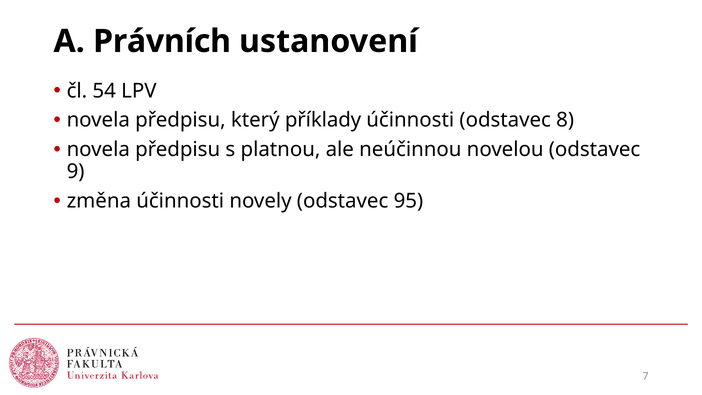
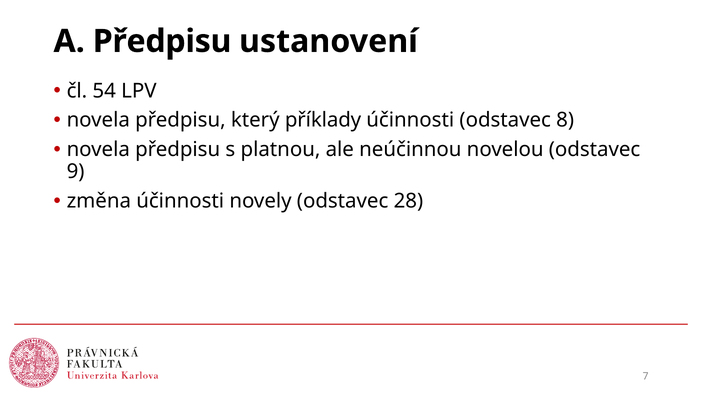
A Právních: Právních -> Předpisu (162, 41)
95: 95 -> 28 (408, 201)
